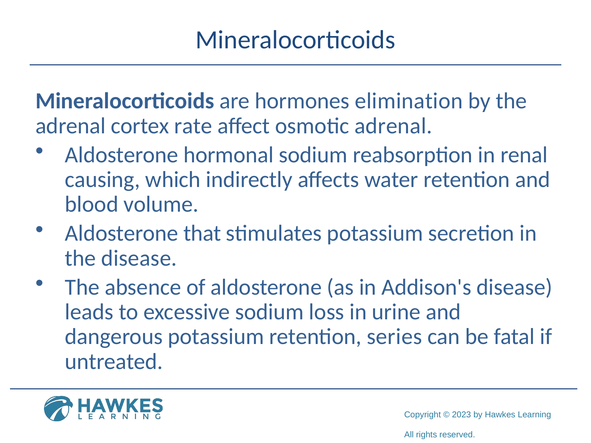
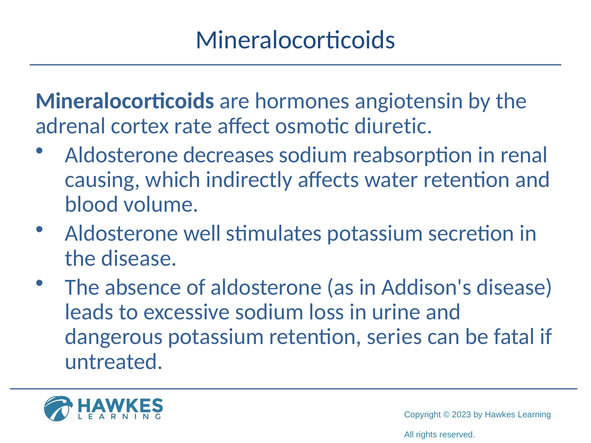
elimination: elimination -> angiotensin (409, 101)
osmotic adrenal: adrenal -> diuretic (393, 126)
hormonal: hormonal -> decreases (229, 155)
that: that -> well (202, 233)
